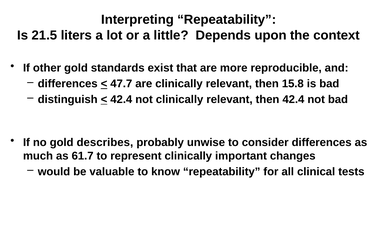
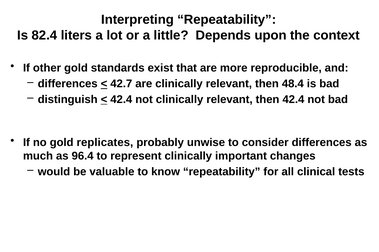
21.5: 21.5 -> 82.4 (44, 35)
47.7: 47.7 -> 42.7 (121, 84)
15.8: 15.8 -> 48.4 (293, 84)
describes: describes -> replicates (105, 143)
61.7: 61.7 -> 96.4 (83, 156)
